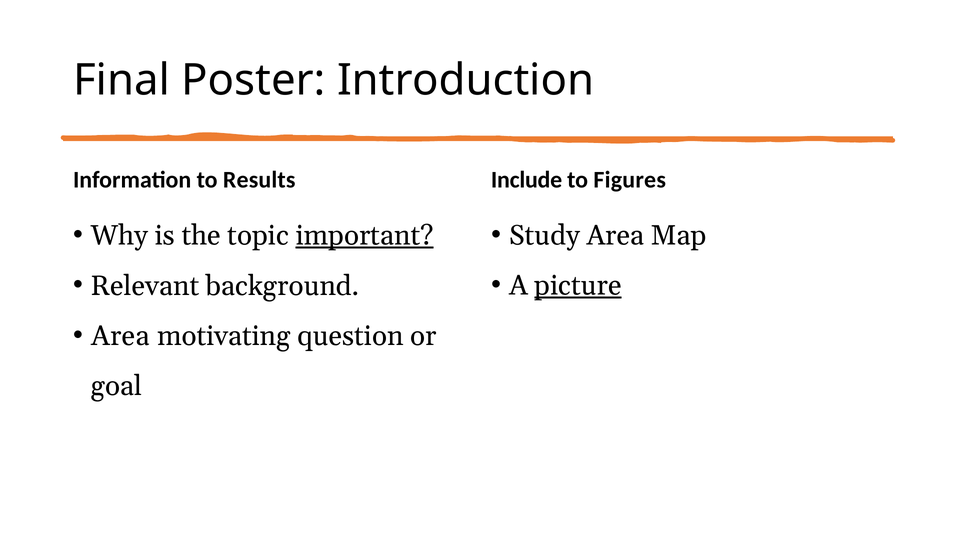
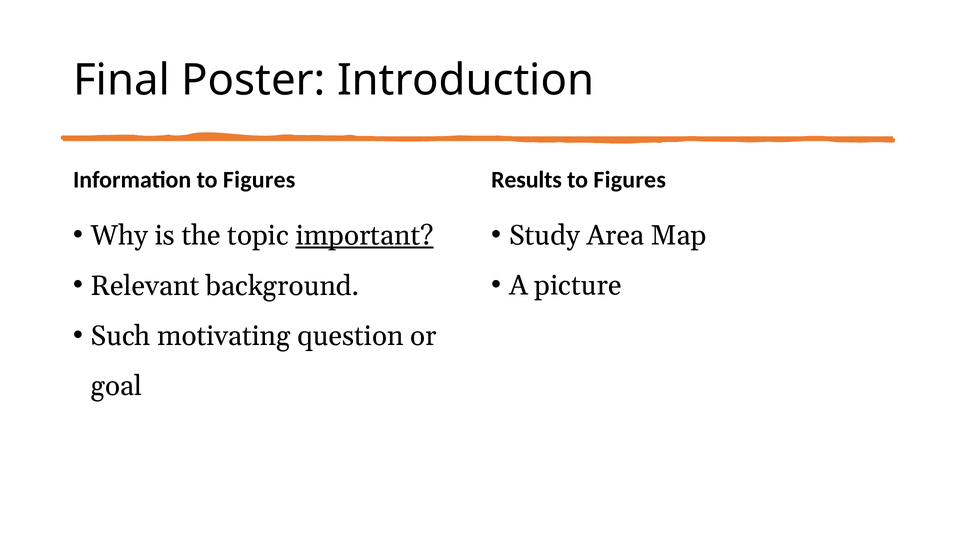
Information to Results: Results -> Figures (259, 180)
Include: Include -> Results (527, 180)
picture underline: present -> none (578, 285)
Area: Area -> Such (121, 336)
